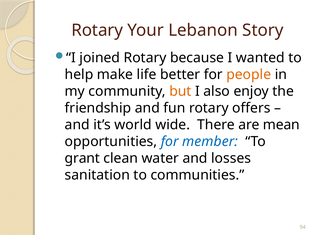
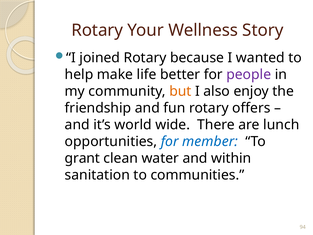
Lebanon: Lebanon -> Wellness (203, 30)
people colour: orange -> purple (249, 75)
mean: mean -> lunch (281, 125)
losses: losses -> within (231, 158)
